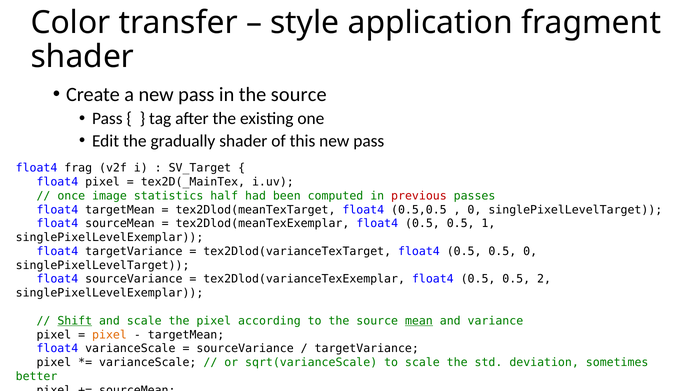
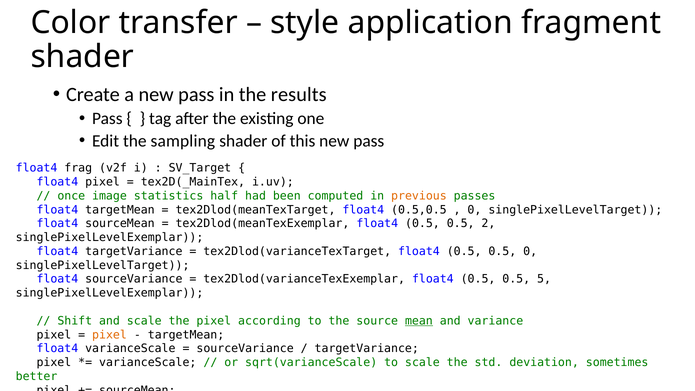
in the source: source -> results (299, 95)
gradually: gradually -> sampling (183, 141)
previous colour: red -> orange (419, 196)
1: 1 -> 2 (488, 224)
2: 2 -> 5 (544, 279)
Shift underline: present -> none (75, 321)
